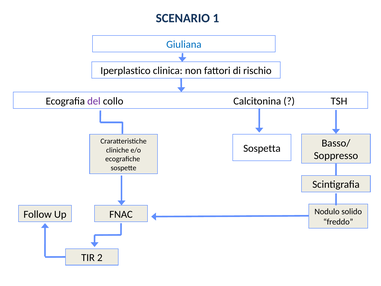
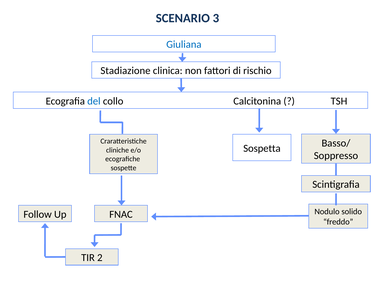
1: 1 -> 3 (216, 18)
Iperplastico: Iperplastico -> Stadiazione (125, 71)
del colour: purple -> blue (94, 101)
